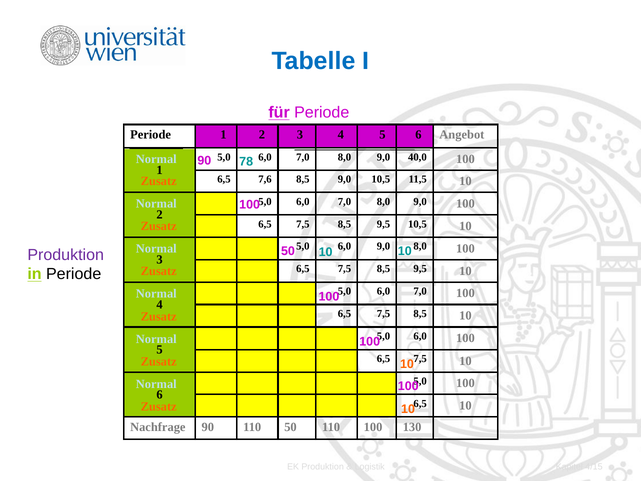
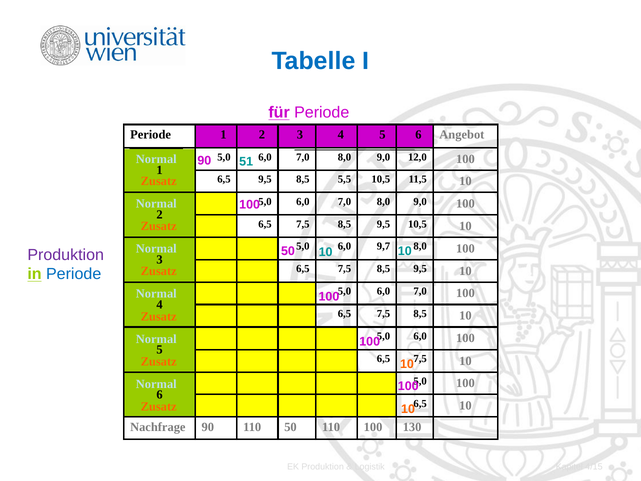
40,0: 40,0 -> 12,0 (417, 157)
78: 78 -> 51 (246, 162)
6,5 7,6: 7,6 -> 9,5 (265, 179)
8,5 9,0: 9,0 -> 5,5 (344, 179)
6,0 9,0: 9,0 -> 9,7 (383, 246)
Periode colour: black -> blue (74, 274)
